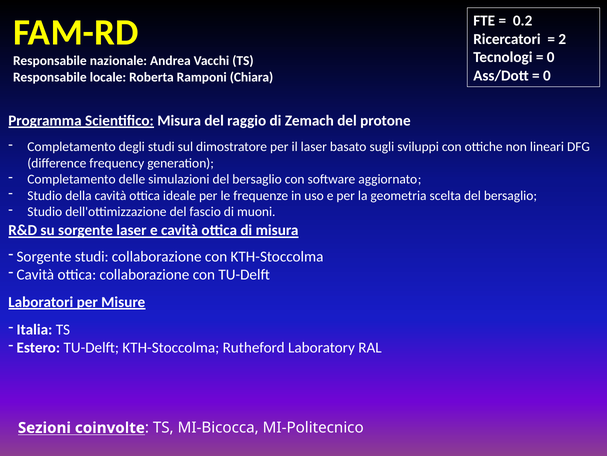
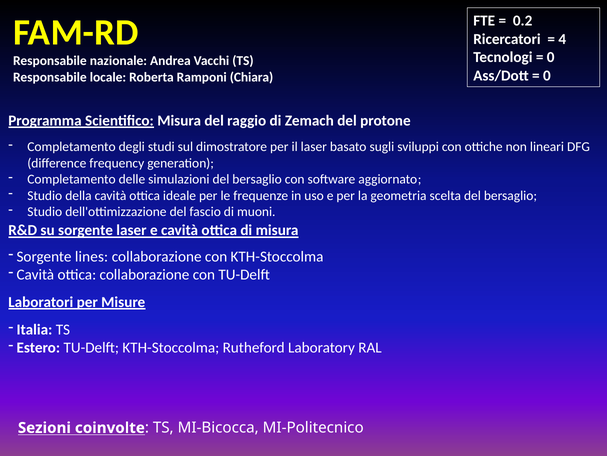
2: 2 -> 4 (562, 39)
Sorgente studi: studi -> lines (92, 256)
